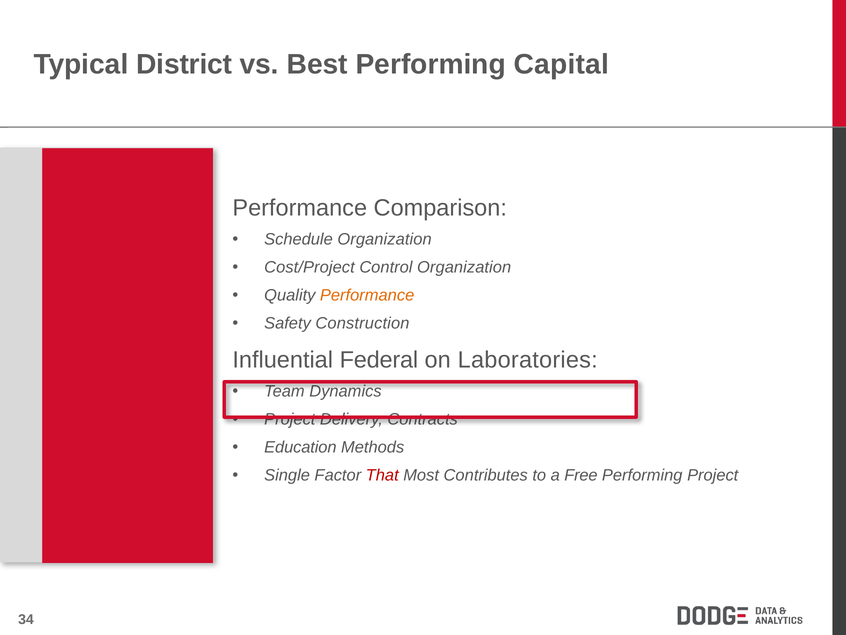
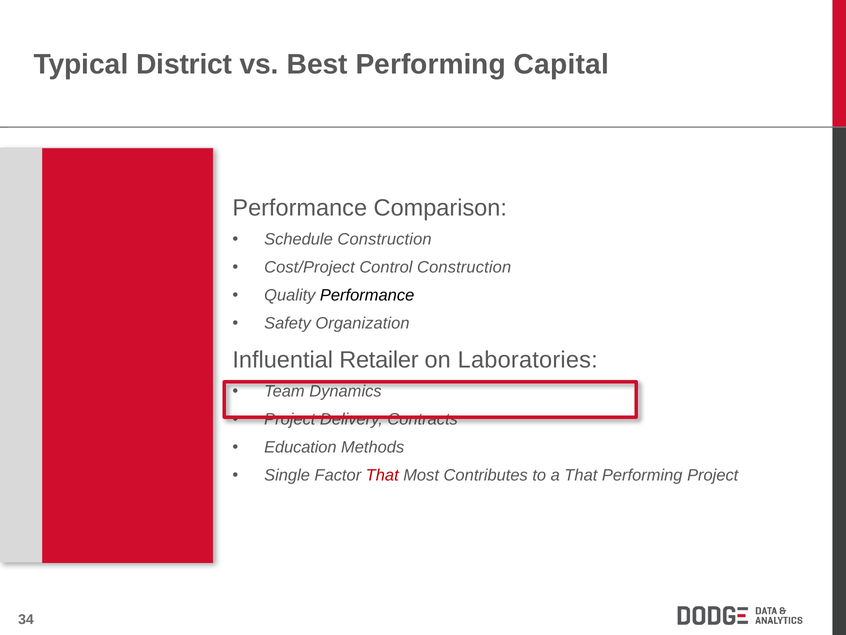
Schedule Organization: Organization -> Construction (385, 239)
Control Organization: Organization -> Construction (464, 267)
Performance colour: orange -> black (367, 295)
Construction: Construction -> Organization (363, 323)
Federal: Federal -> Retailer (379, 360)
a Free: Free -> That (581, 475)
